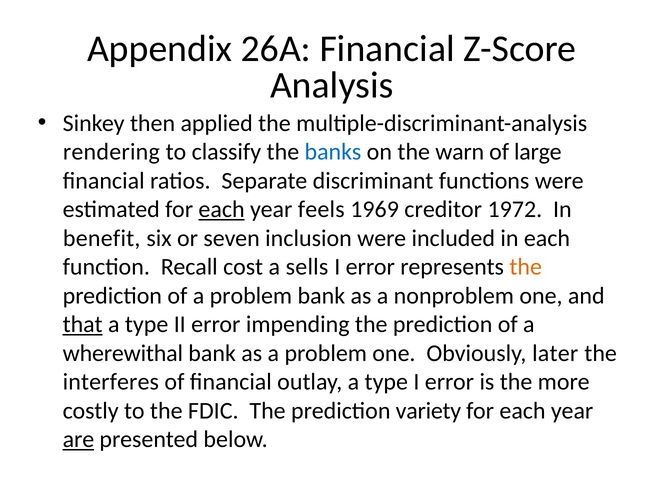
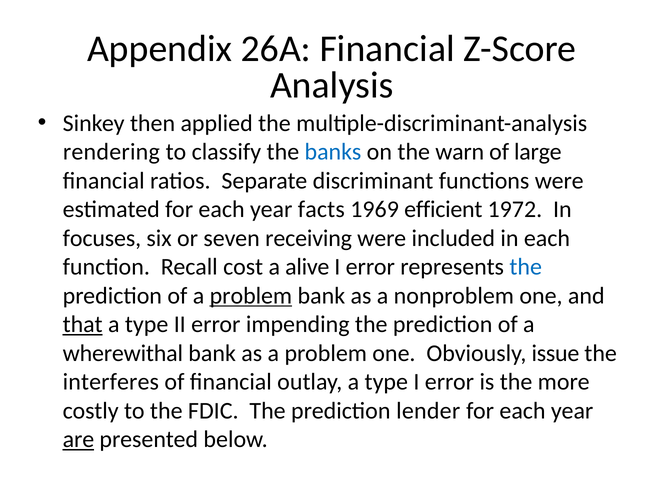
each underline: present -> none (222, 209)
feels: feels -> facts (321, 209)
creditor: creditor -> efficient (443, 209)
benefit: benefit -> focuses (102, 238)
inclusion: inclusion -> receiving (309, 238)
sells: sells -> alive (307, 267)
the colour: orange -> blue (526, 267)
problem underline: none -> present (251, 296)
later: later -> issue (555, 353)
variety: variety -> lender (428, 411)
